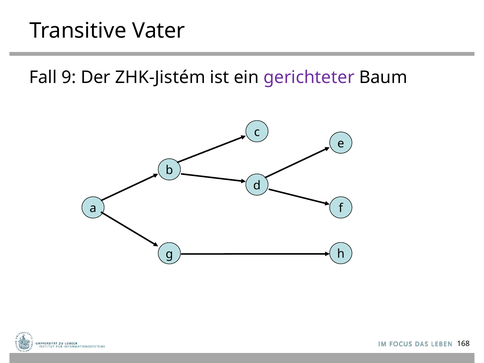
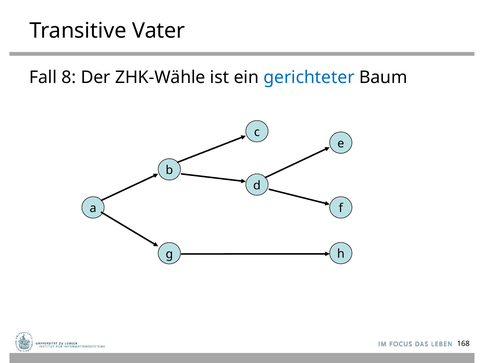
9: 9 -> 8 (69, 77)
ZHK-Jistém: ZHK-Jistém -> ZHK-Wähle (160, 77)
gerichteter colour: purple -> blue (309, 77)
